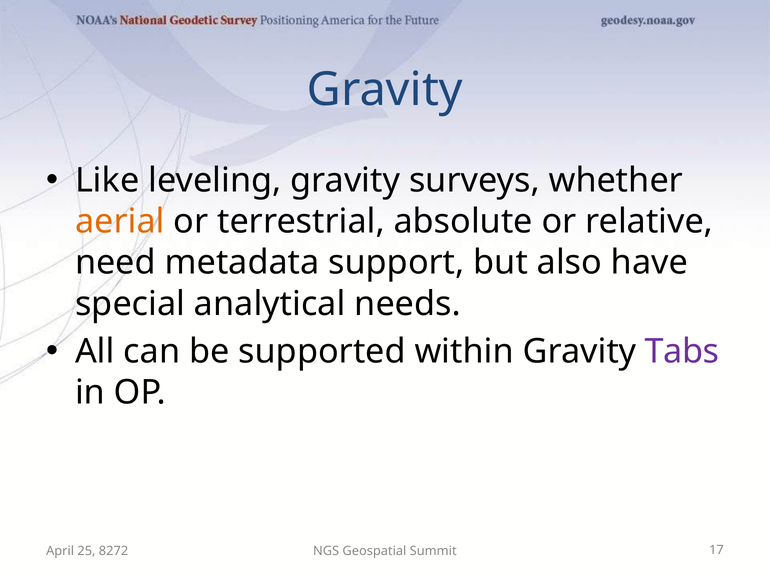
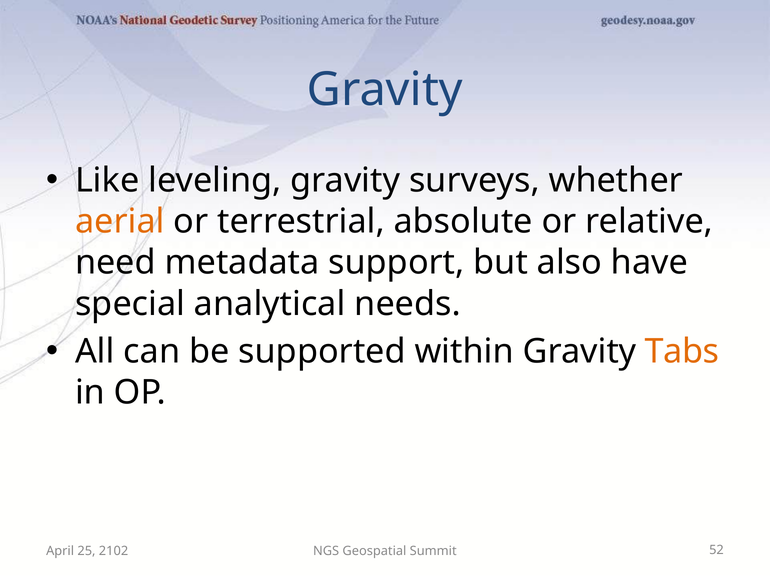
Tabs colour: purple -> orange (682, 352)
8272: 8272 -> 2102 (114, 552)
17: 17 -> 52 (716, 550)
